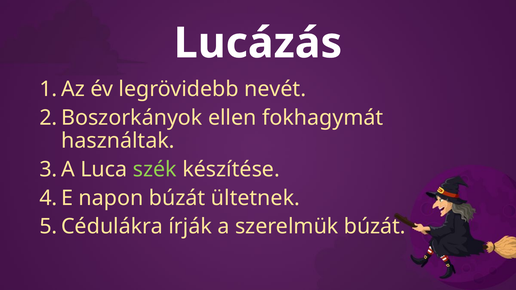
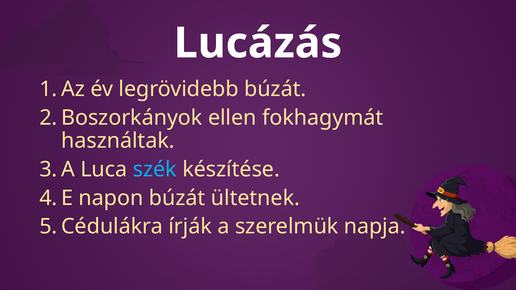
legrövidebb nevét: nevét -> búzát (275, 89)
szék colour: light green -> light blue (155, 170)
szerelmük búzát: búzát -> napja (375, 227)
